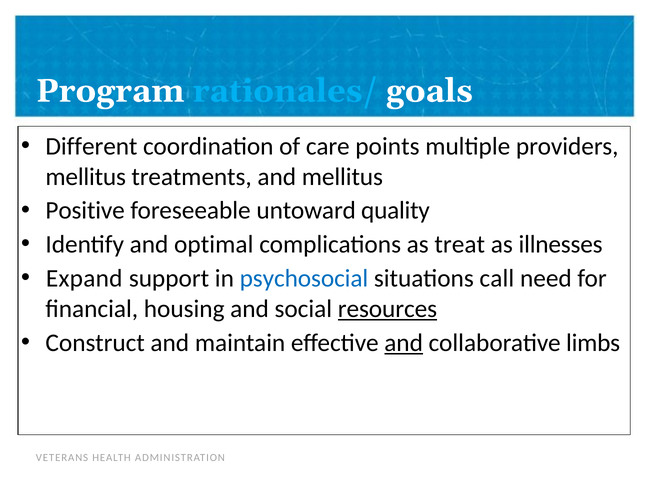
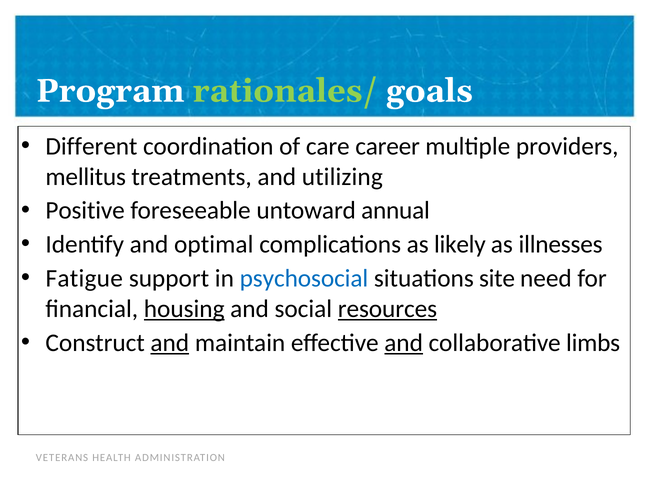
rationales/ colour: light blue -> light green (285, 91)
points: points -> career (388, 146)
and mellitus: mellitus -> utilizing (342, 177)
quality: quality -> annual (395, 211)
treat: treat -> likely (460, 245)
Expand: Expand -> Fatigue (84, 279)
call: call -> site (497, 279)
housing underline: none -> present (184, 309)
and underline: none -> present (170, 343)
